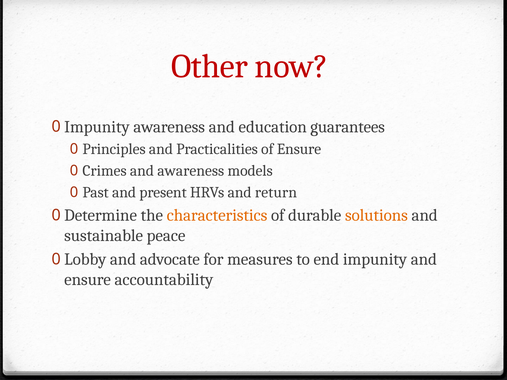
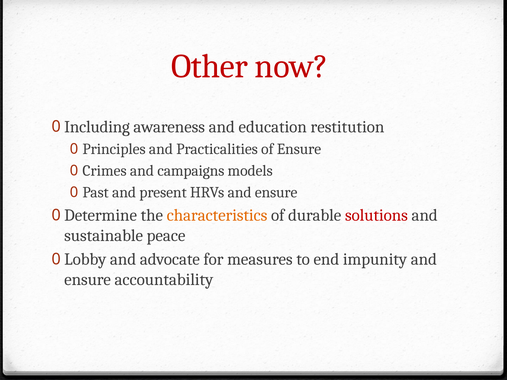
Impunity: Impunity -> Including (97, 127)
guarantees: guarantees -> restitution (347, 127)
and awareness: awareness -> campaigns (191, 171)
HRVs and return: return -> ensure (276, 193)
solutions colour: orange -> red (376, 216)
